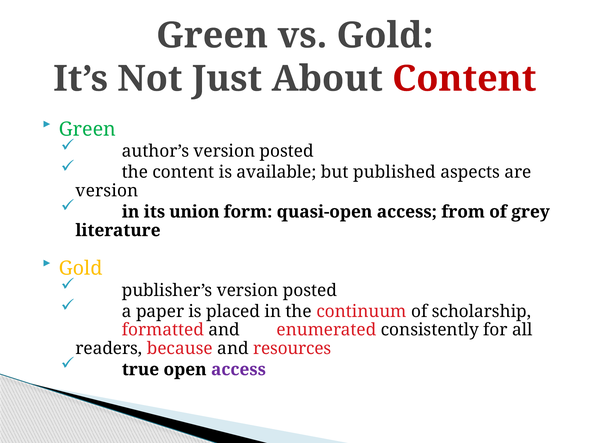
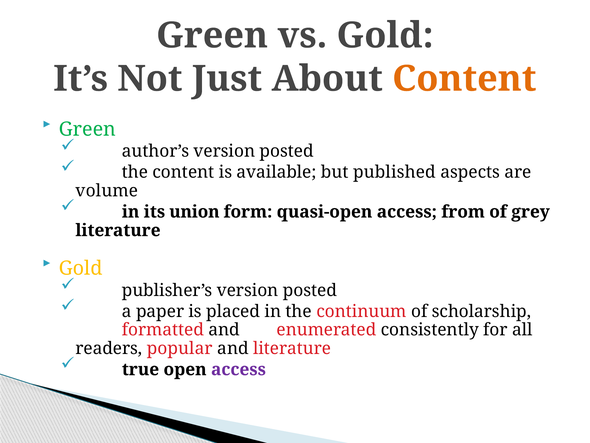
Content colour: red -> orange (464, 79)
version: version -> volume (107, 191)
because: because -> popular (180, 348)
and resources: resources -> literature (292, 348)
